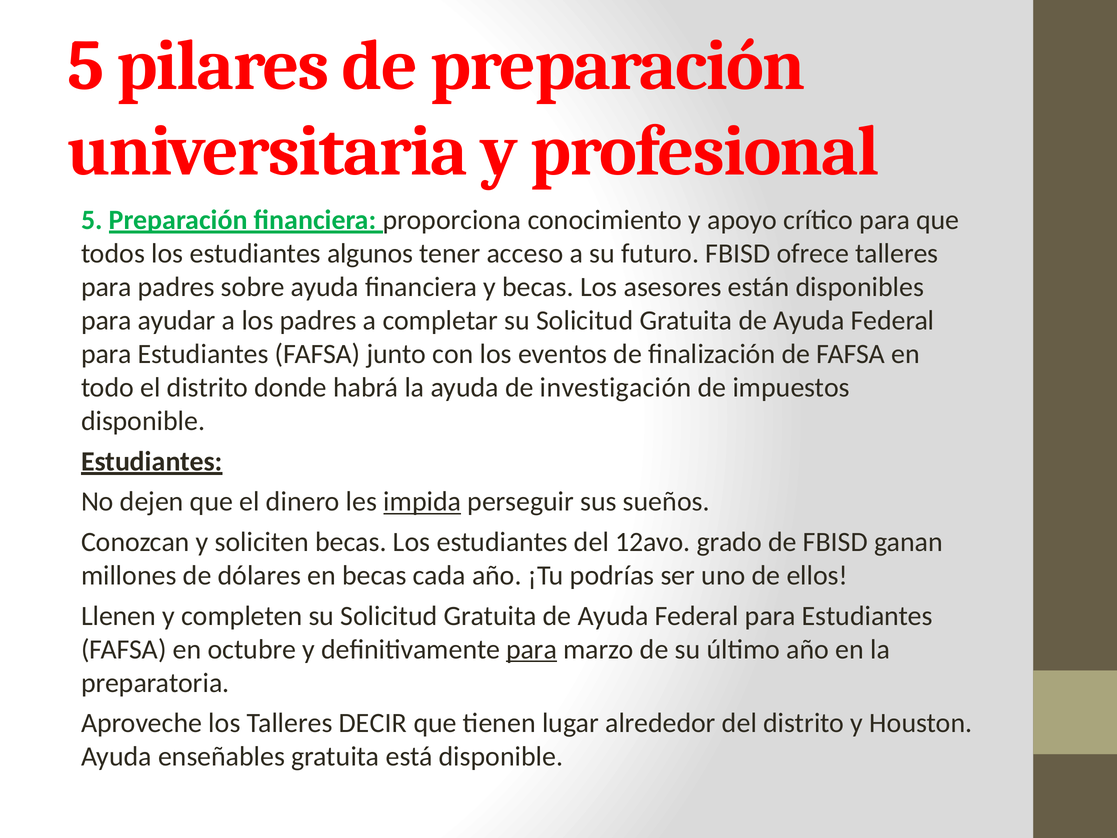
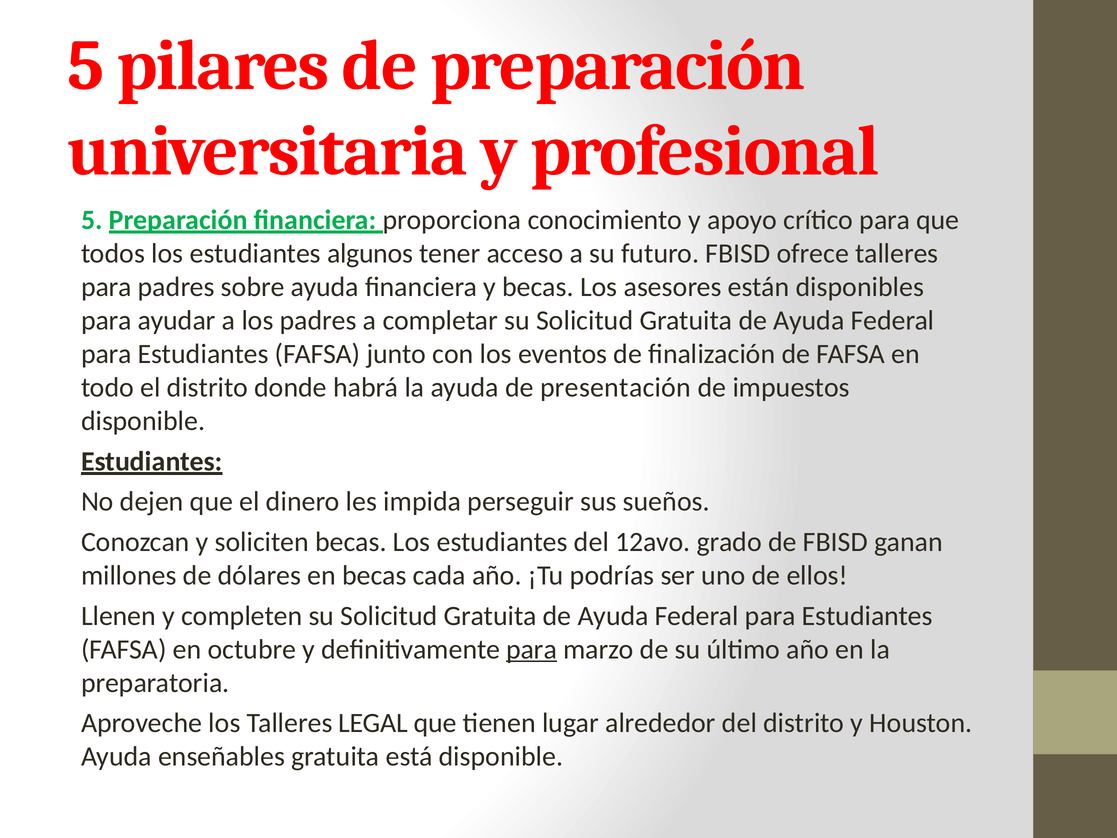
investigación: investigación -> presentación (616, 387)
impida underline: present -> none (422, 501)
DECIR: DECIR -> LEGAL (373, 723)
